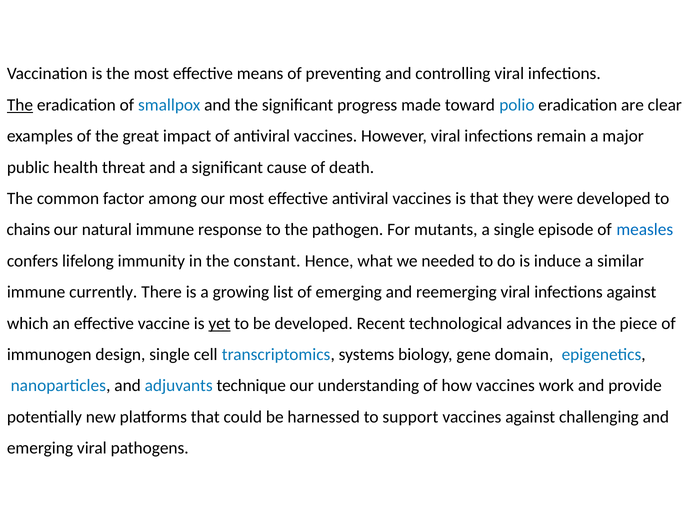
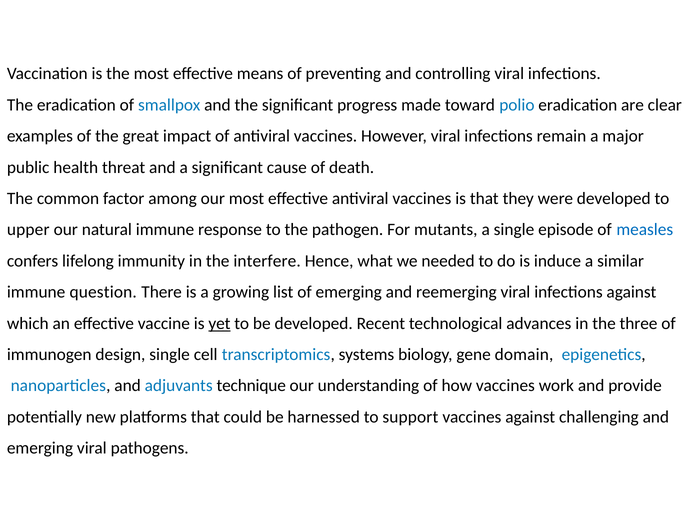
The underline: present -> none (20, 105)
chains: chains -> upper (28, 230)
constant: constant -> interfere (267, 261)
currently: currently -> question (103, 292)
piece: piece -> three (639, 323)
